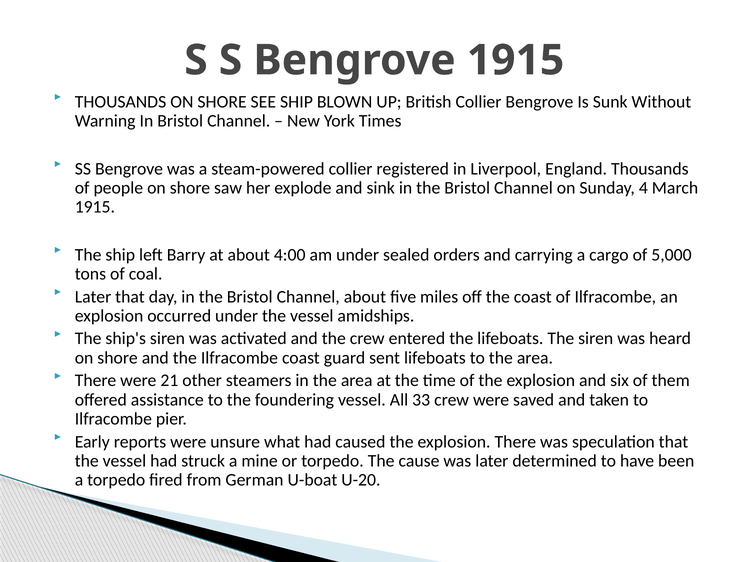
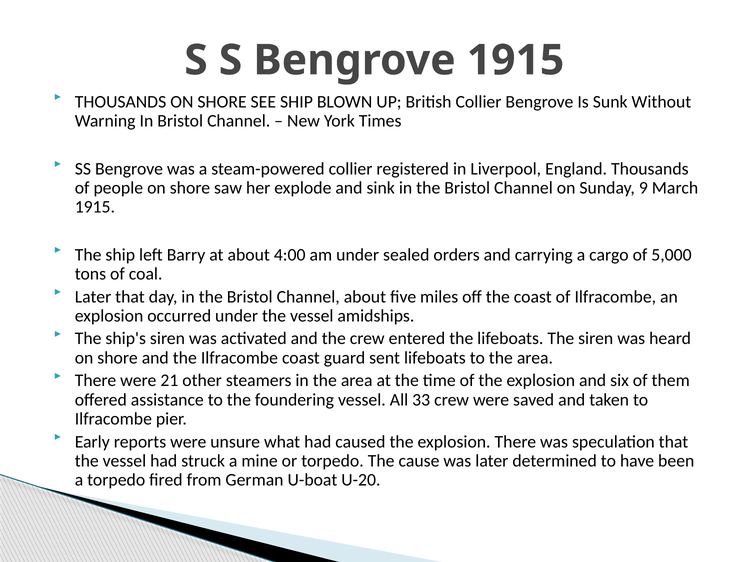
4: 4 -> 9 (643, 188)
